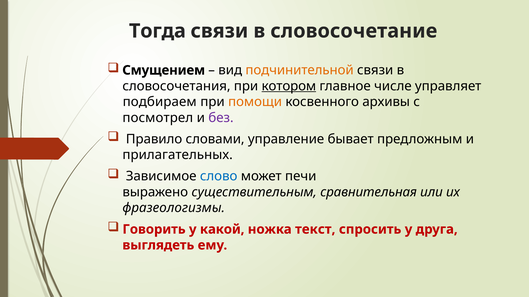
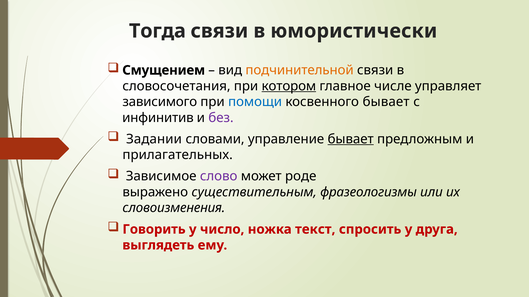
словосочетание: словосочетание -> юмористически (354, 31)
подбираем: подбираем -> зависимого (160, 102)
помощи colour: orange -> blue (255, 102)
косвенного архивы: архивы -> бывает (386, 102)
посмотрел: посмотрел -> инфинитив (158, 118)
Правило: Правило -> Задании (154, 139)
бывает underline: none -> present (351, 139)
слово colour: blue -> purple (219, 177)
печи: печи -> роде (301, 177)
сравнительная: сравнительная -> фразеологизмы (369, 192)
фразеологизмы: фразеологизмы -> словоизменения (174, 208)
какой: какой -> число (222, 230)
